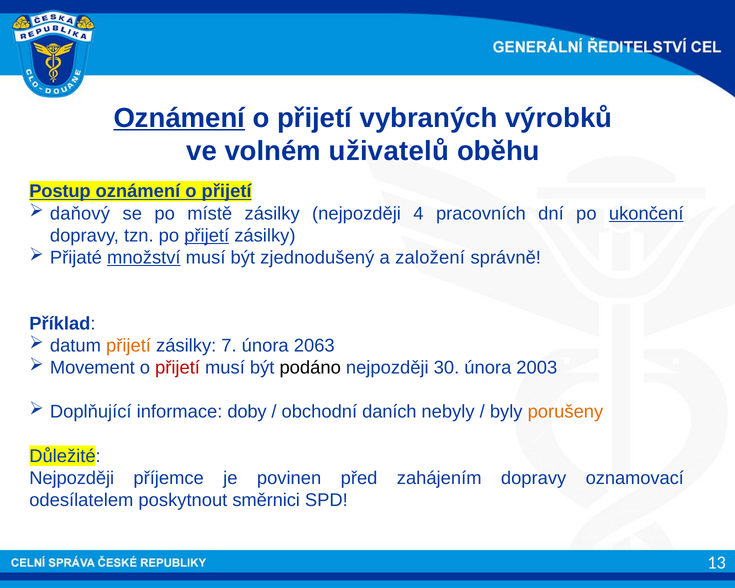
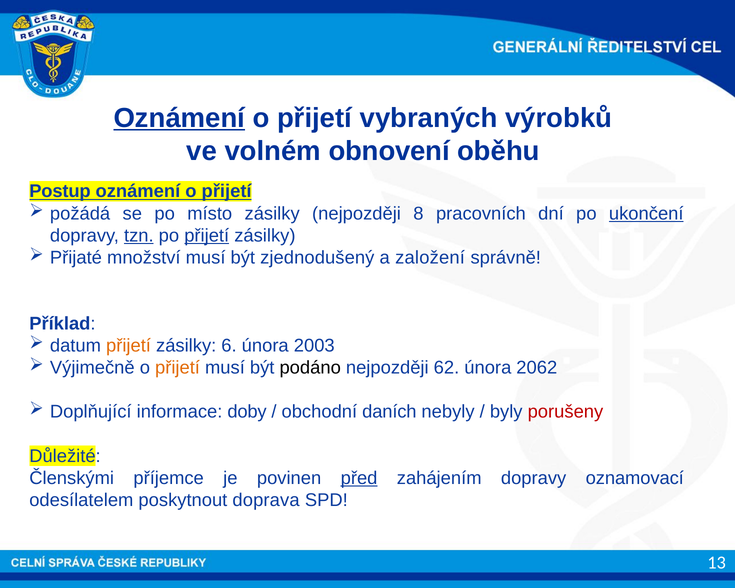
uživatelů: uživatelů -> obnovení (389, 151)
daňový: daňový -> požádá (80, 213)
místě: místě -> místo (210, 213)
4: 4 -> 8 (418, 213)
tzn underline: none -> present (139, 235)
množství underline: present -> none (144, 257)
7: 7 -> 6 (229, 346)
2063: 2063 -> 2003 (314, 346)
Movement: Movement -> Výjimečně (92, 368)
přijetí colour: red -> orange (178, 368)
30: 30 -> 62 (446, 368)
2003: 2003 -> 2062 (537, 368)
porušeny colour: orange -> red (565, 412)
Nejpozději: Nejpozději -> Členskými (72, 478)
před underline: none -> present (359, 478)
směrnici: směrnici -> doprava (266, 500)
